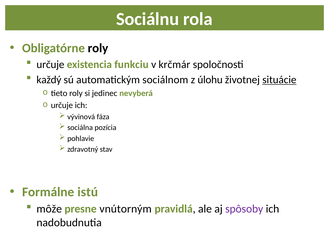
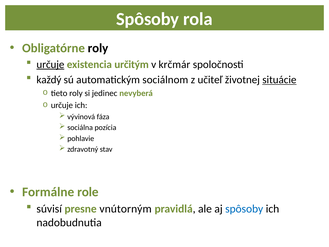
Sociálnu: Sociálnu -> Spôsoby (148, 19)
určuje underline: none -> present (50, 64)
funkciu: funkciu -> určitým (132, 64)
úlohu: úlohu -> učiteľ (210, 80)
istú: istú -> role (88, 192)
môže: môže -> súvisí (49, 209)
spôsoby colour: purple -> blue (244, 209)
